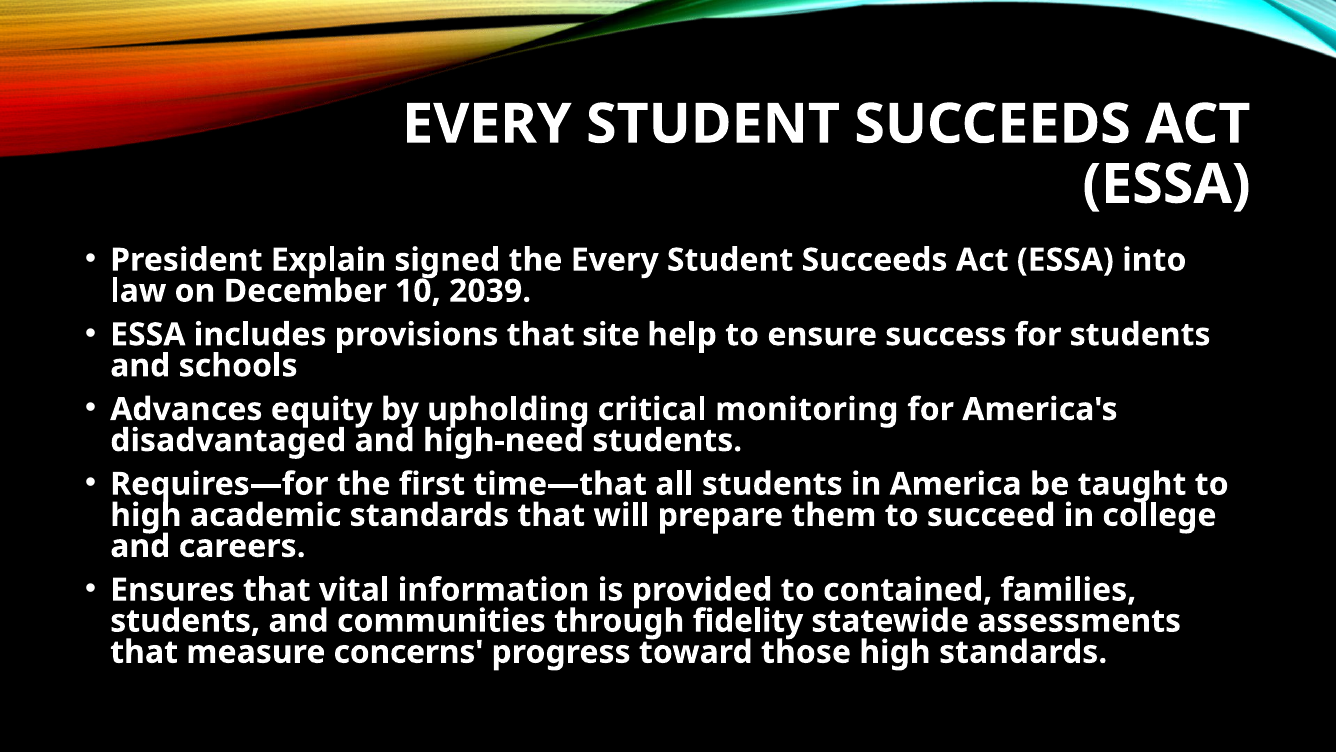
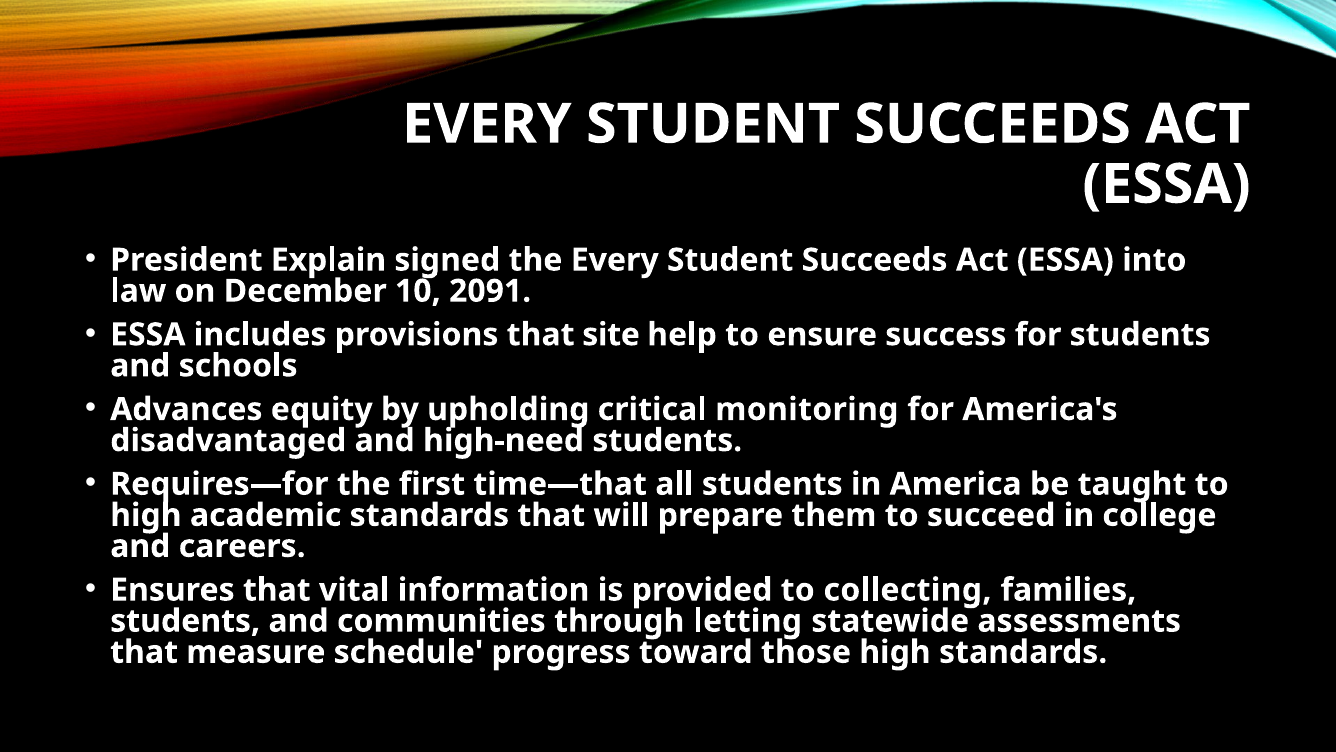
2039: 2039 -> 2091 (490, 291)
contained: contained -> collecting (907, 590)
fidelity: fidelity -> letting (748, 621)
concerns: concerns -> schedule (408, 652)
